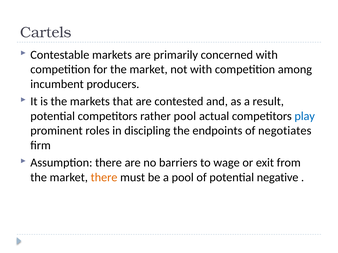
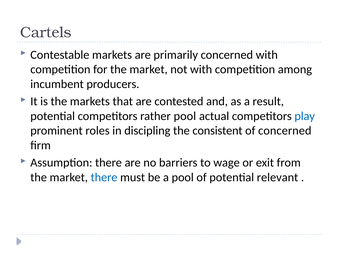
endpoints: endpoints -> consistent (217, 131)
of negotiates: negotiates -> concerned (285, 131)
there colour: orange -> blue (104, 178)
negative: negative -> relevant (278, 178)
